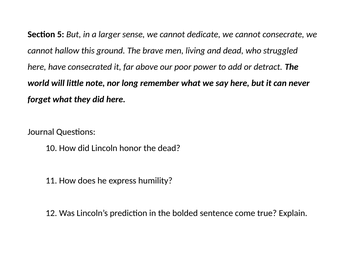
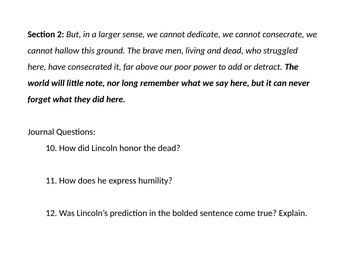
5: 5 -> 2 (61, 34)
